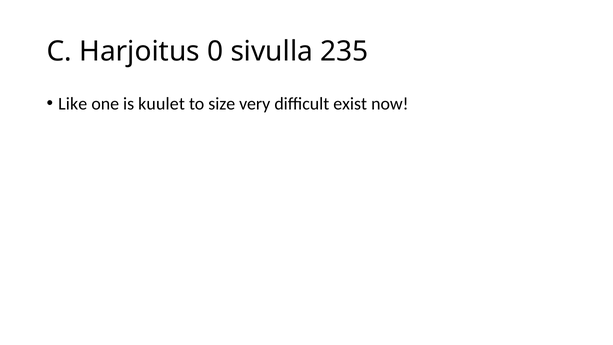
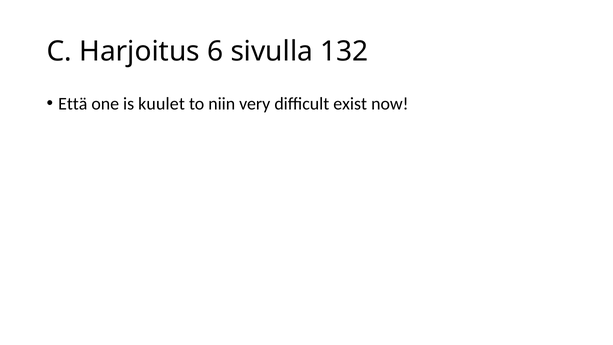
0: 0 -> 6 (215, 51)
235: 235 -> 132 (344, 51)
Like: Like -> Että (73, 104)
size: size -> niin (222, 104)
